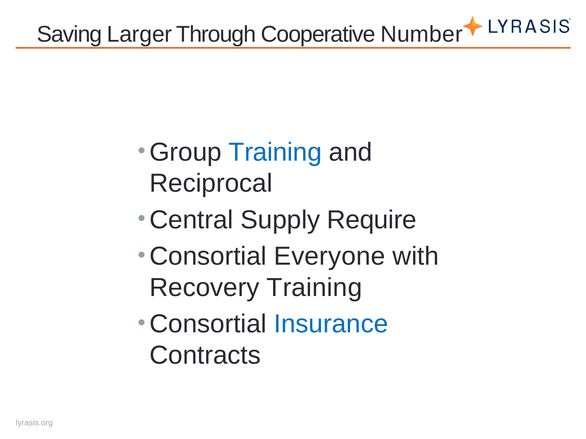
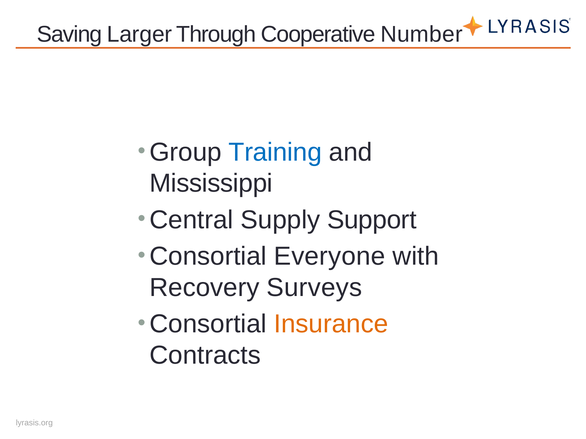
Reciprocal: Reciprocal -> Mississippi (211, 184)
Require: Require -> Support (372, 220)
Recovery Training: Training -> Surveys (314, 288)
Insurance colour: blue -> orange (331, 324)
